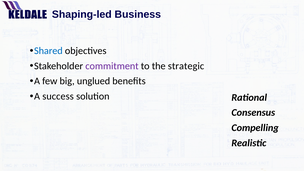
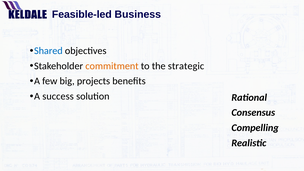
Shaping-led: Shaping-led -> Feasible-led (82, 14)
commitment colour: purple -> orange (112, 66)
unglued: unglued -> projects (93, 81)
